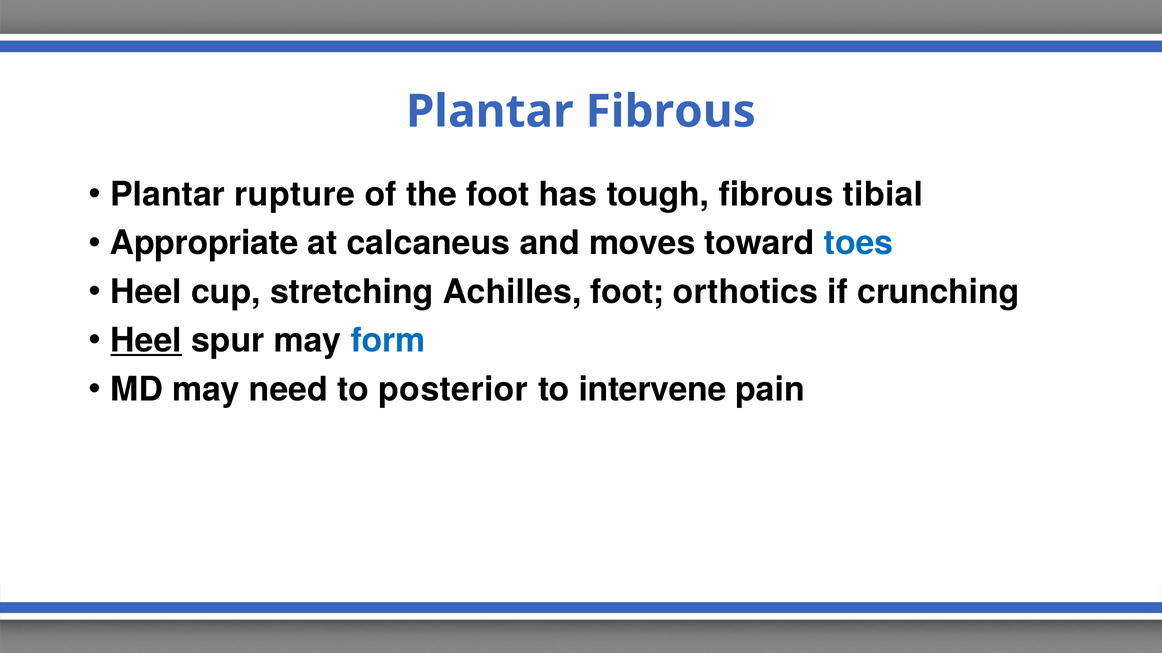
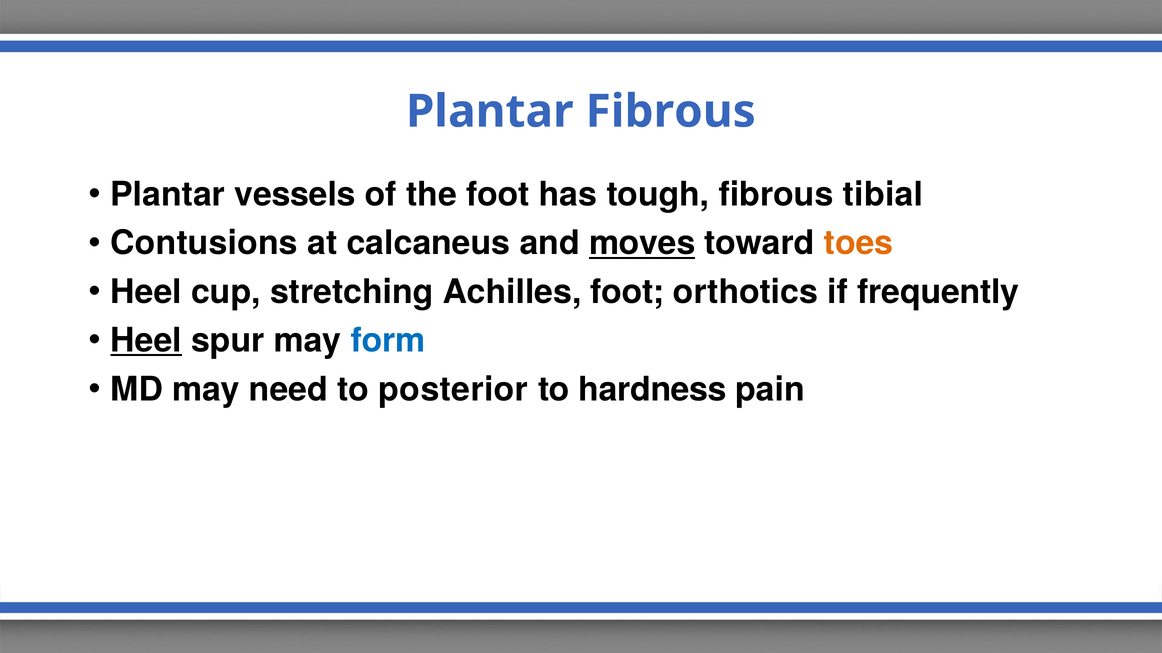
rupture: rupture -> vessels (295, 195)
Appropriate: Appropriate -> Contusions (204, 244)
moves underline: none -> present (642, 244)
toes colour: blue -> orange (859, 244)
crunching: crunching -> frequently (938, 292)
intervene: intervene -> hardness (653, 390)
